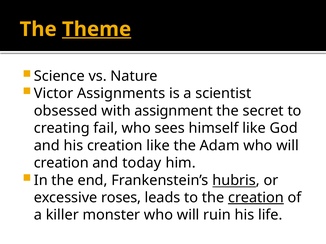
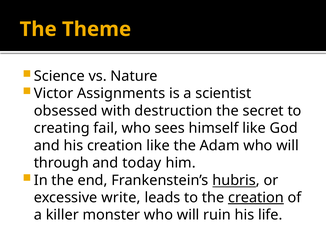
Theme underline: present -> none (97, 29)
assignment: assignment -> destruction (174, 111)
creation: creation -> through (61, 163)
roses: roses -> write (121, 198)
